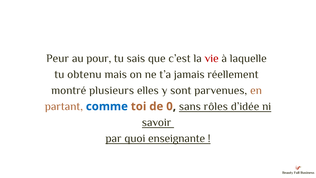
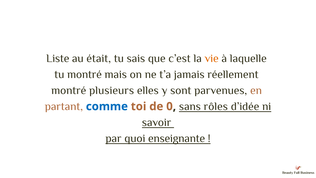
Peur: Peur -> Liste (58, 58)
pour: pour -> était (99, 58)
vie colour: red -> orange (212, 58)
tu obtenu: obtenu -> montré (84, 74)
